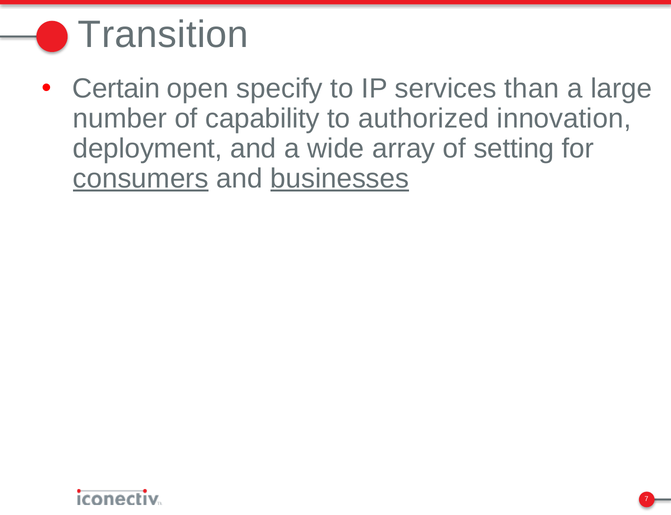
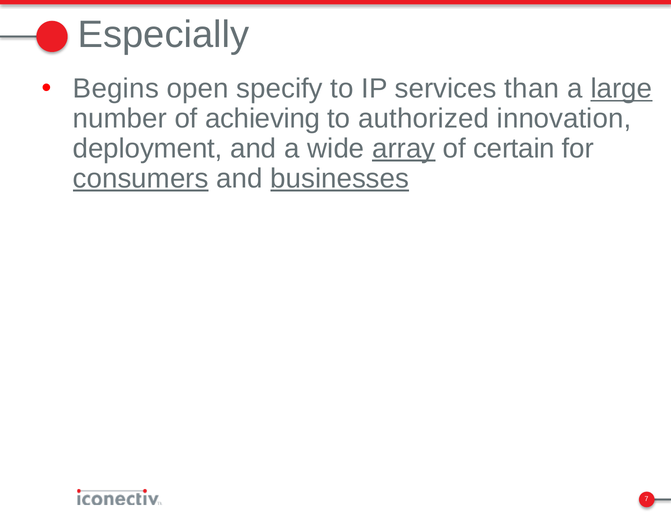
Transition: Transition -> Especially (163, 35)
Certain: Certain -> Begins (116, 89)
large underline: none -> present (621, 89)
capability: capability -> achieving (263, 119)
array underline: none -> present (404, 149)
setting: setting -> certain (514, 149)
